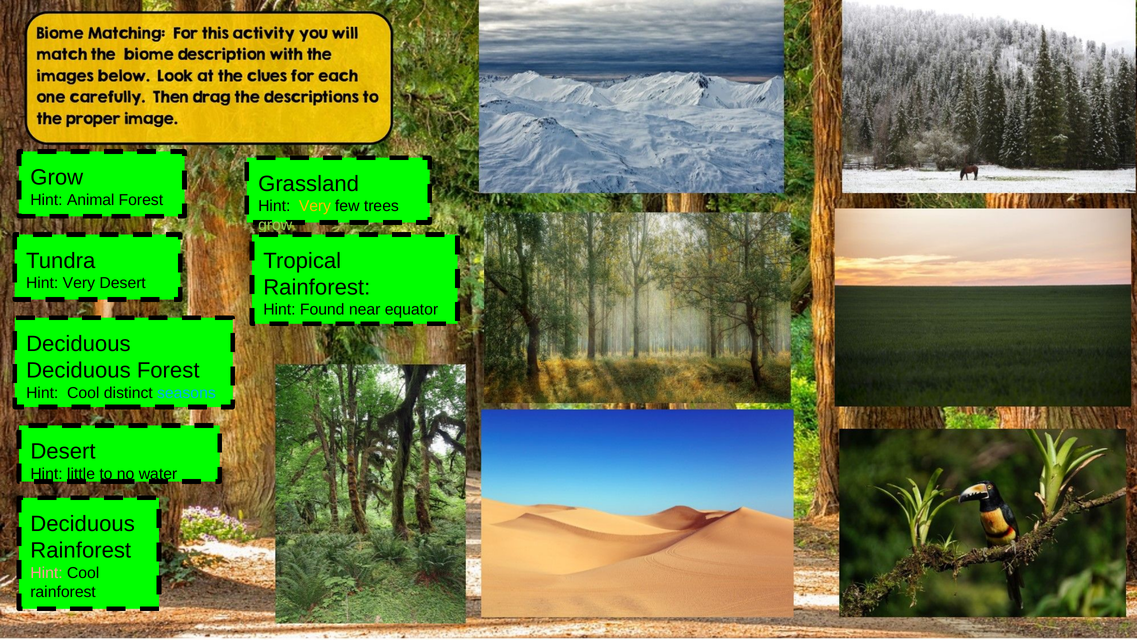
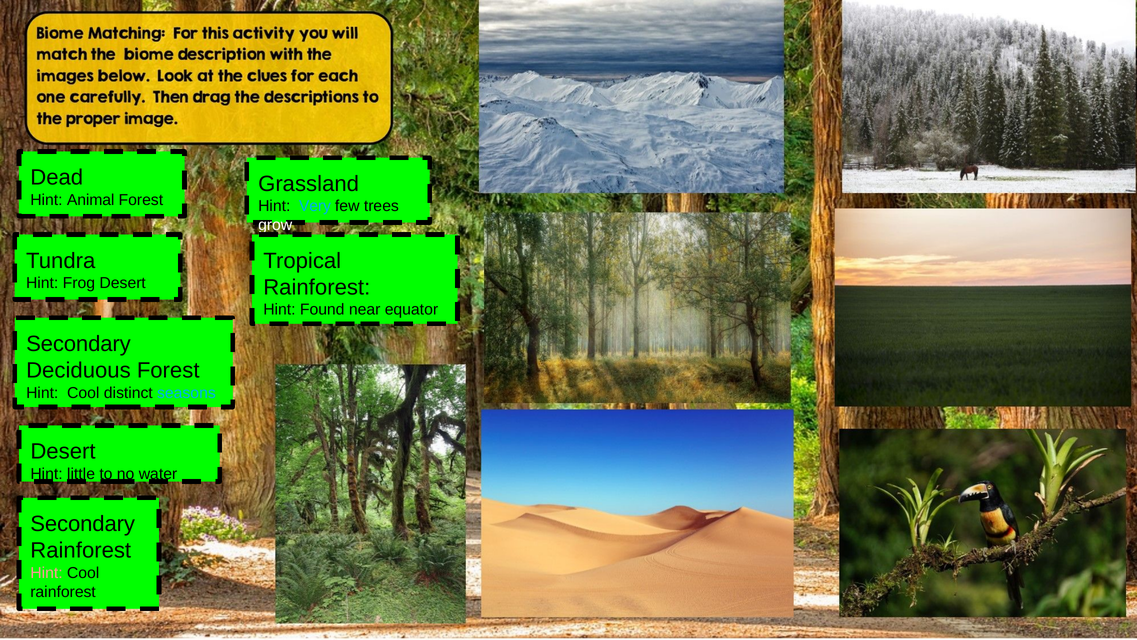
Grow: Grow -> Dead (57, 178)
Very colour: yellow -> light blue (315, 206)
grow colour: light green -> white (275, 225)
Very: Very -> Frog (79, 283)
Deciduous: Deciduous -> Secondary (78, 344)
Deciduous: Deciduous -> Secondary (83, 524)
